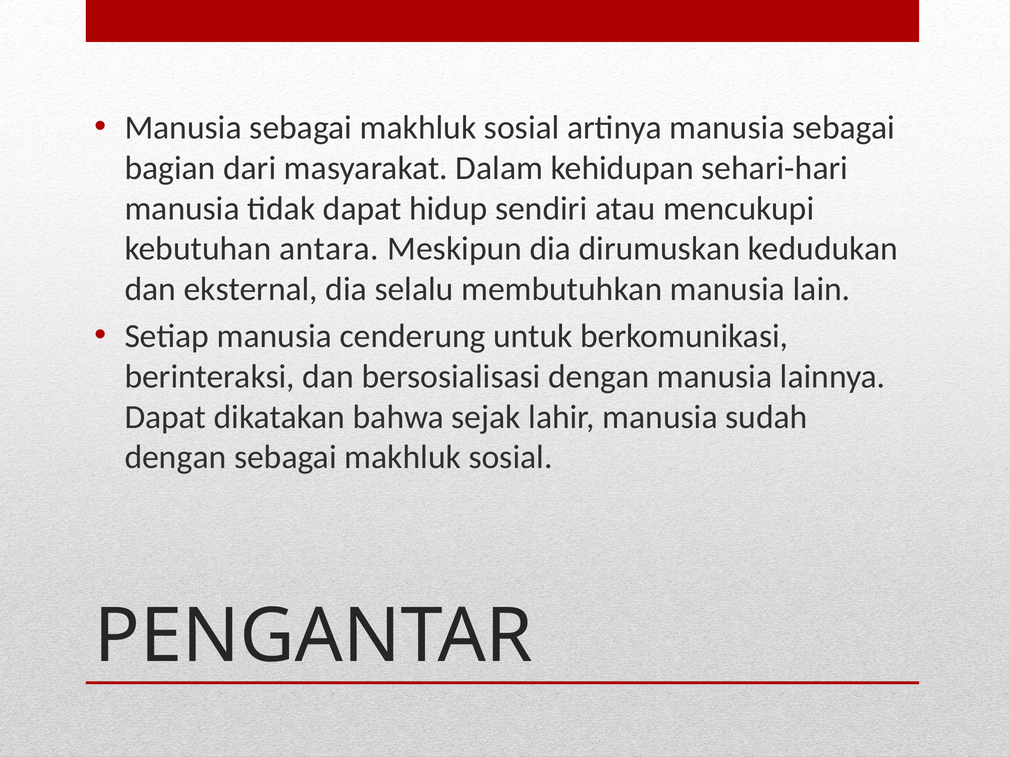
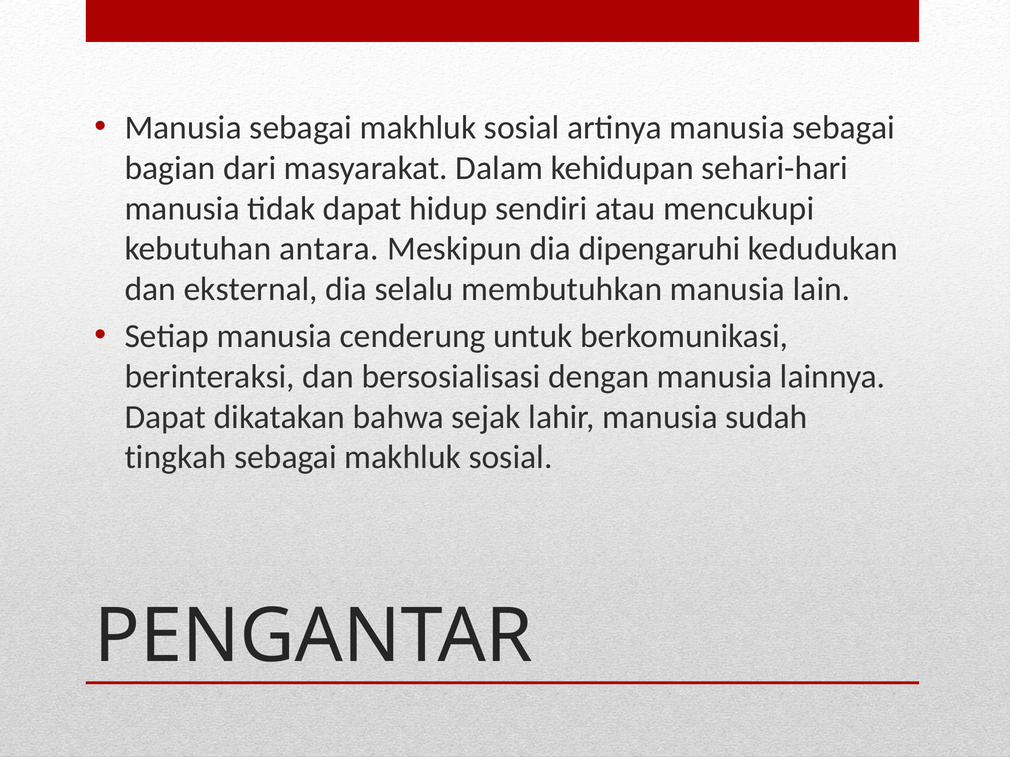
dirumuskan: dirumuskan -> dipengaruhi (660, 249)
dengan: dengan -> tingkah (175, 458)
